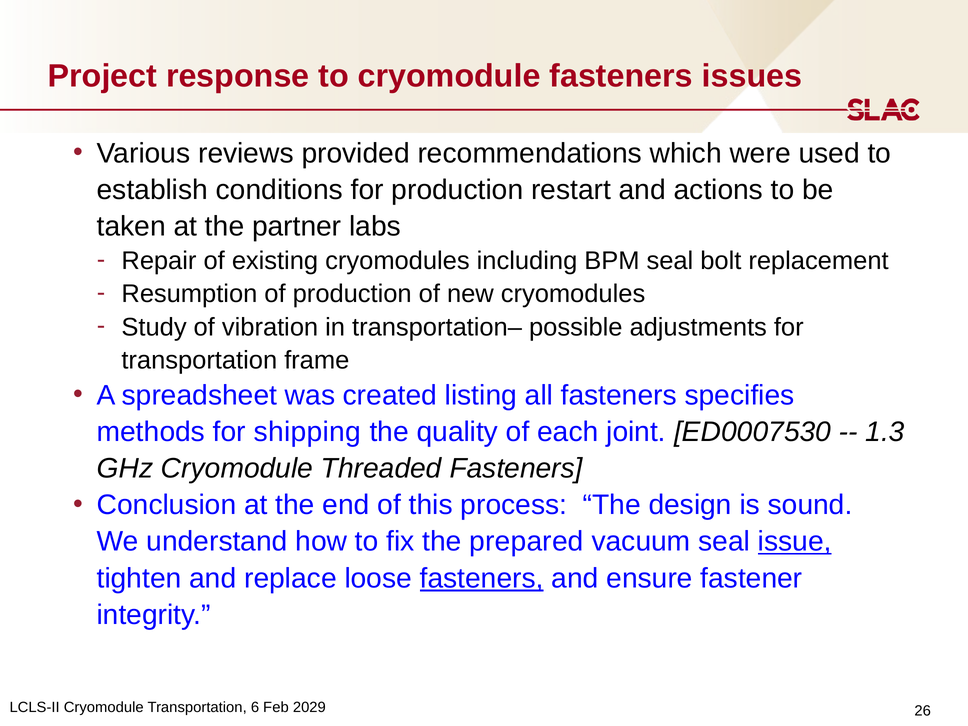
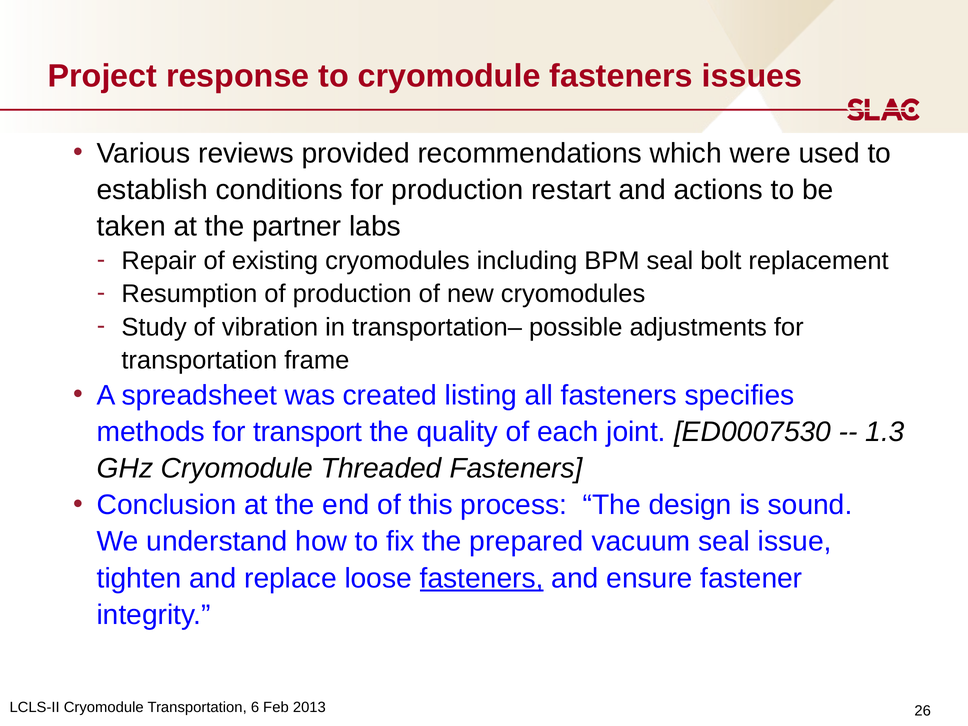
shipping: shipping -> transport (308, 432)
issue underline: present -> none (795, 542)
2029: 2029 -> 2013 (309, 707)
